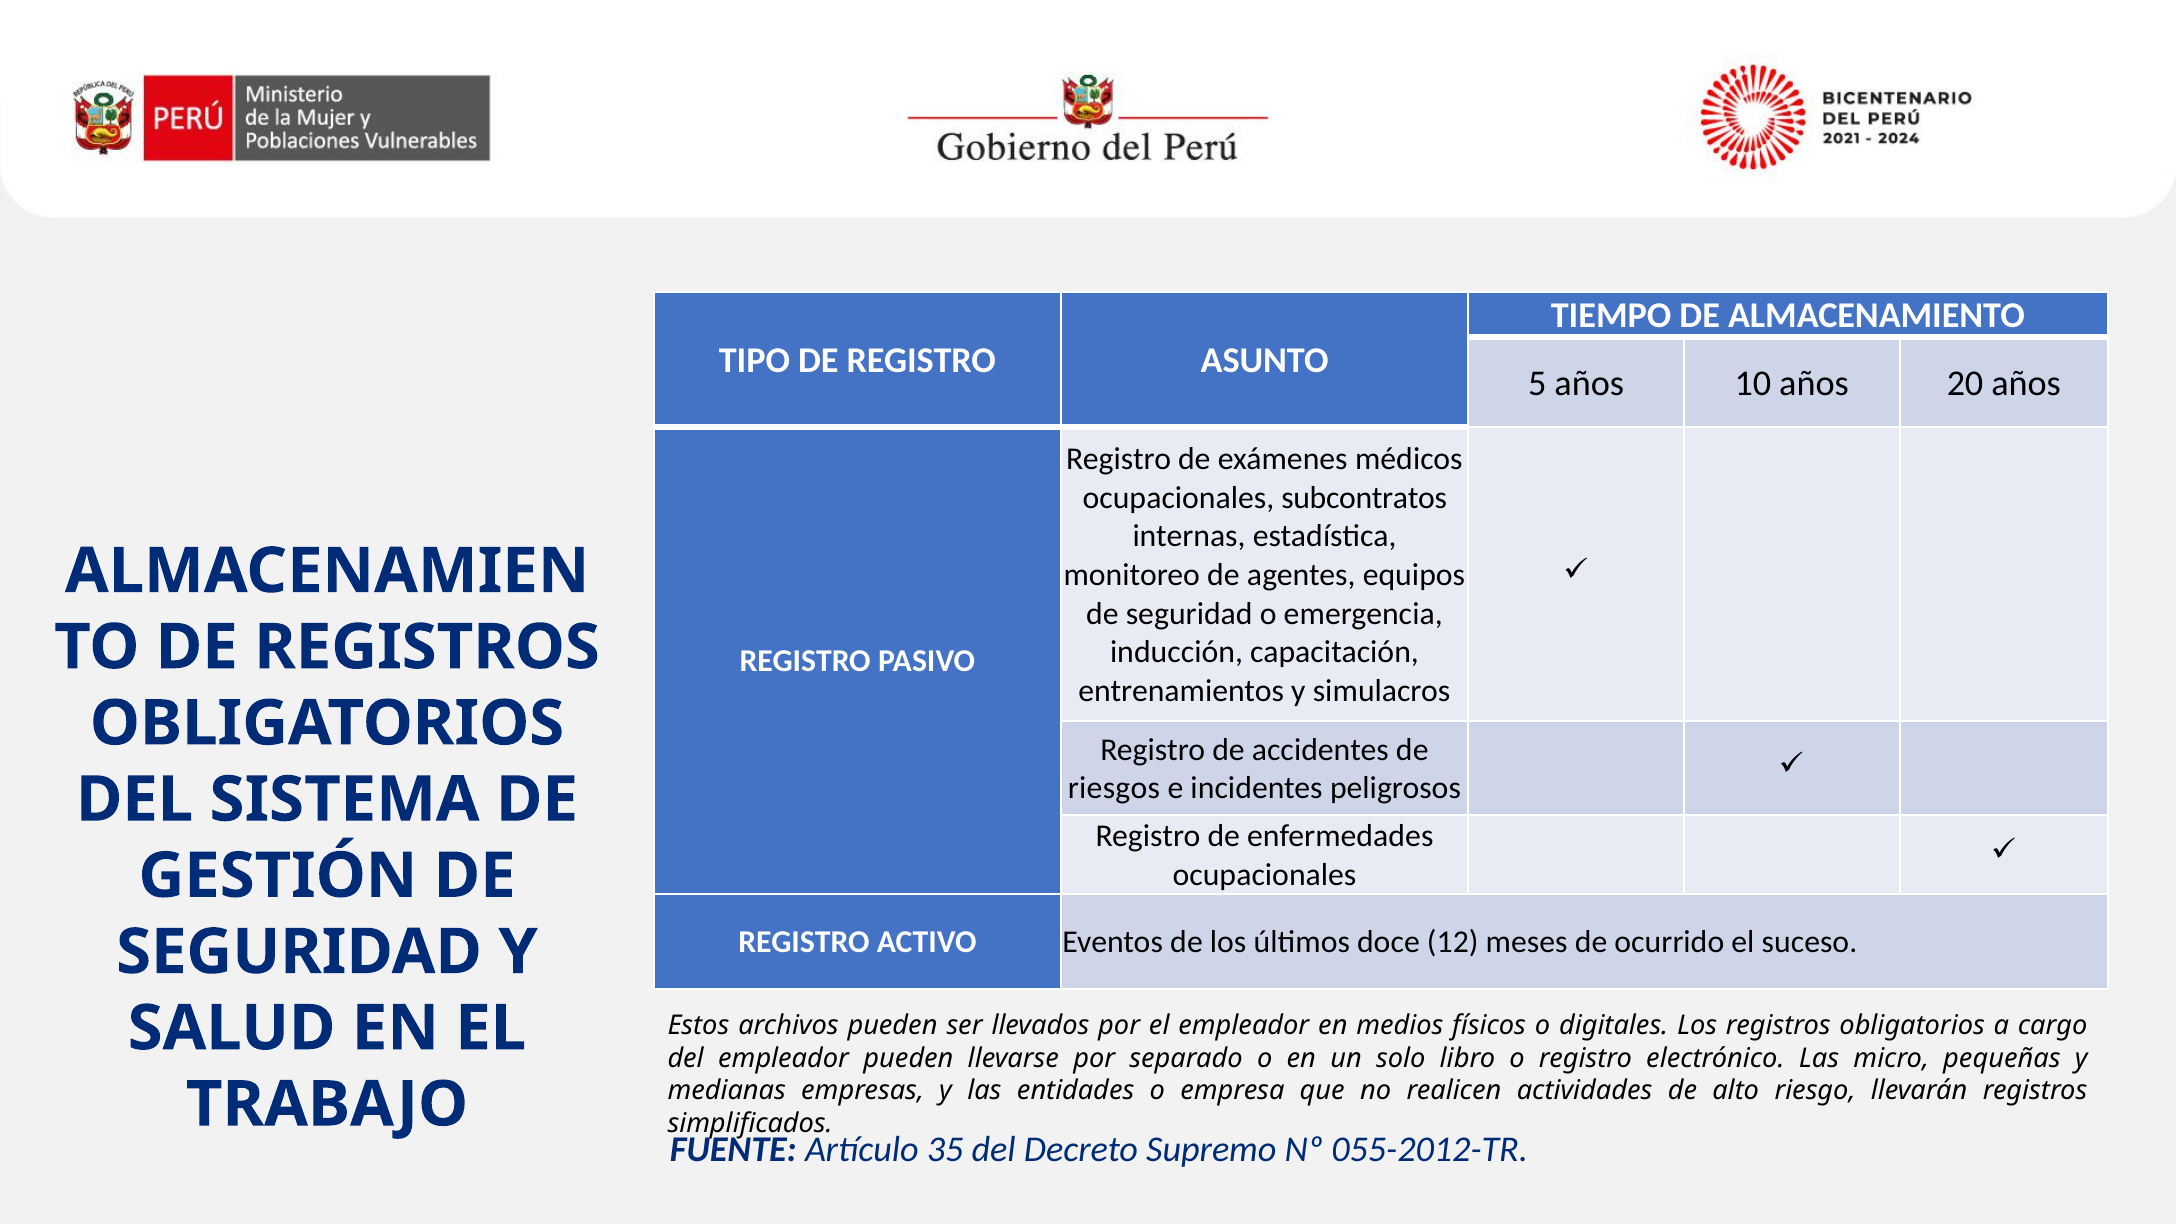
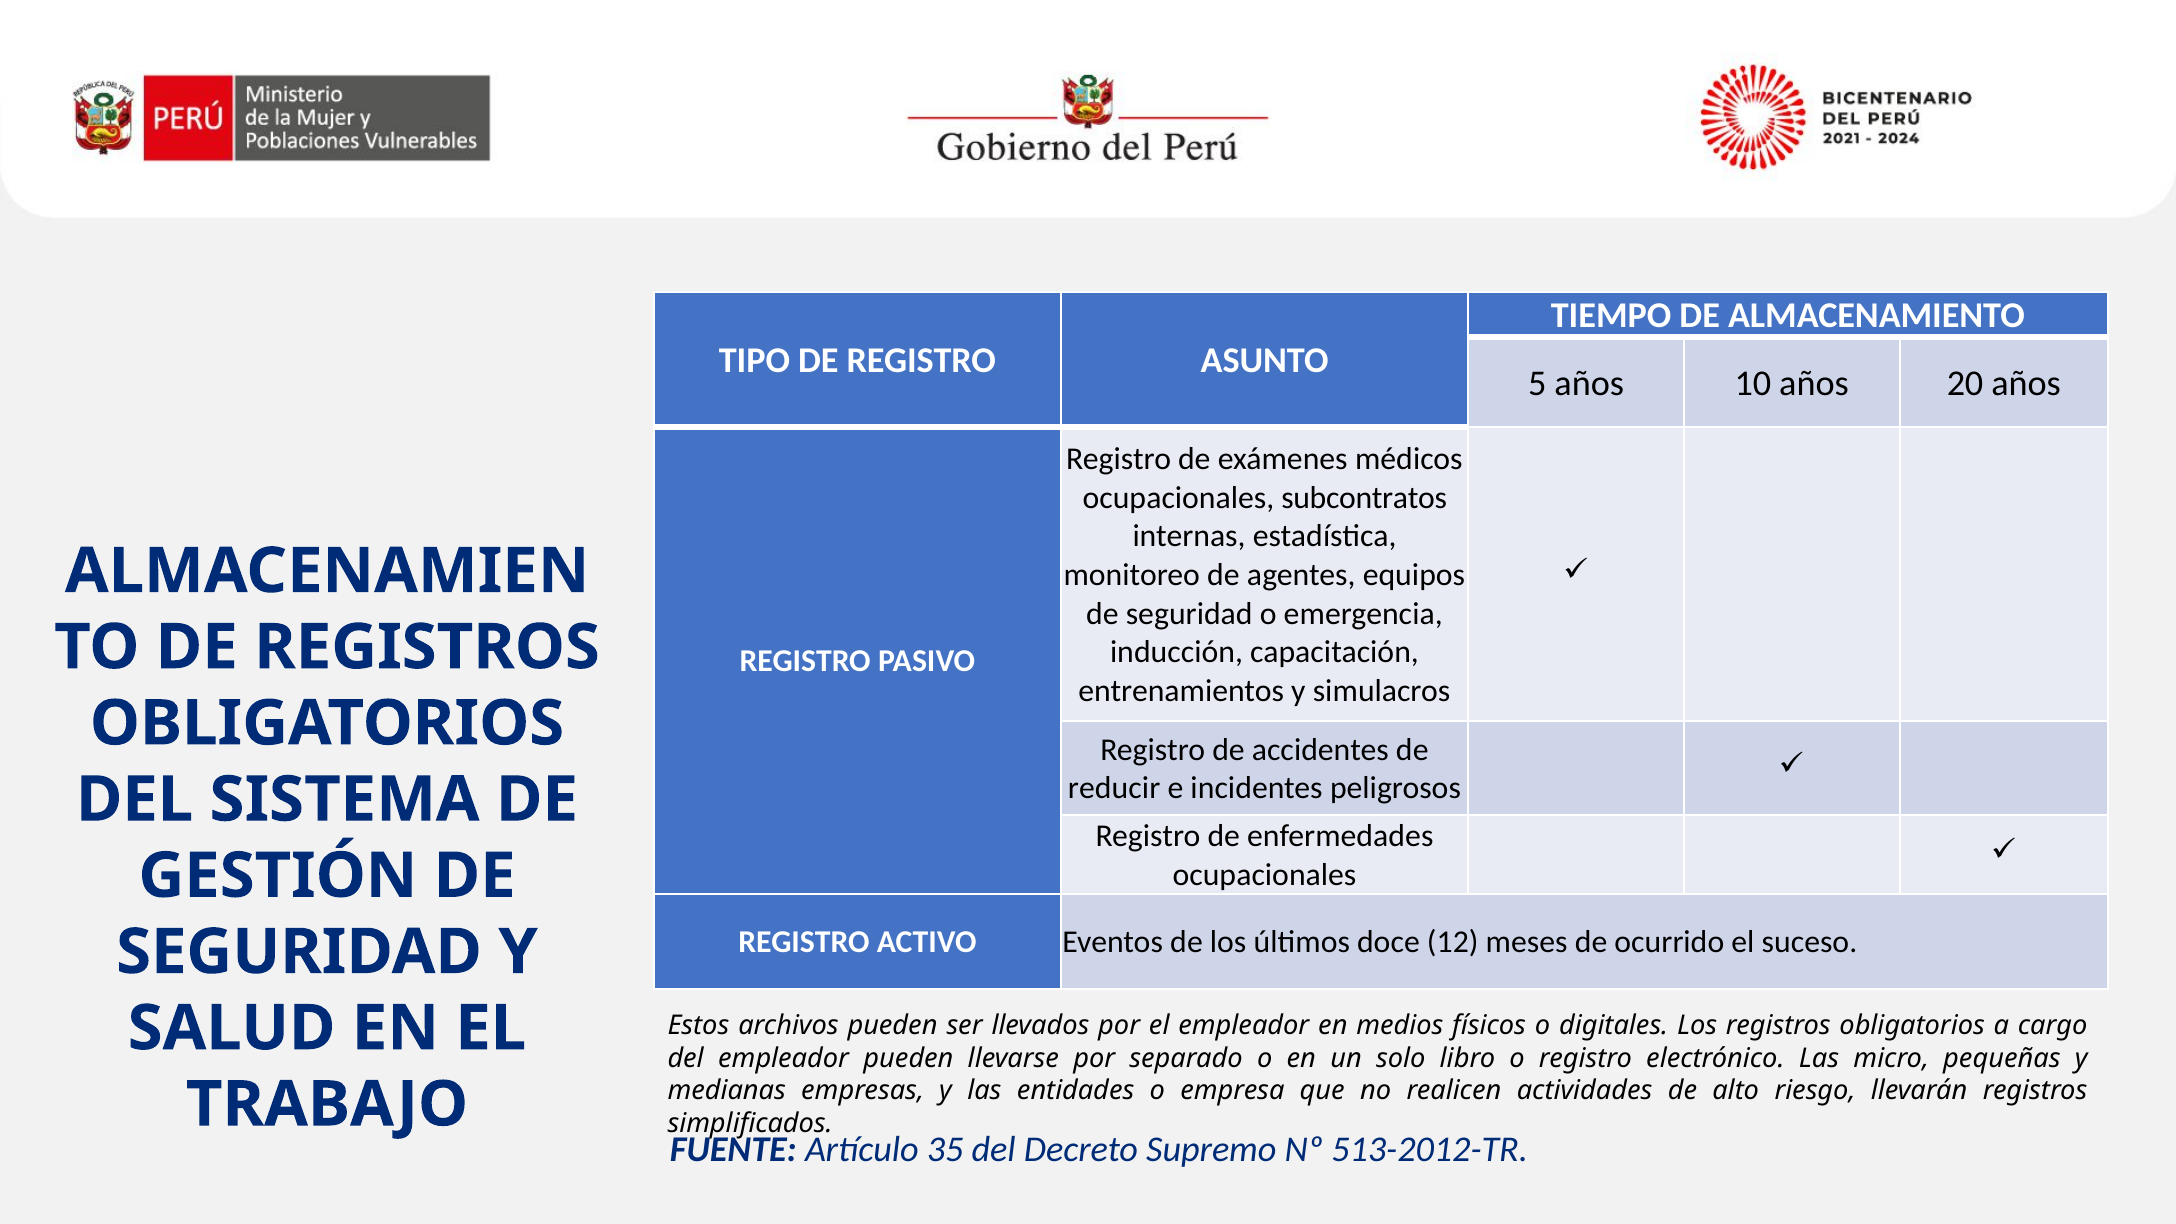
riesgos: riesgos -> reducir (1114, 788)
055-2012-TR: 055-2012-TR -> 513-2012-TR (1430, 1150)
